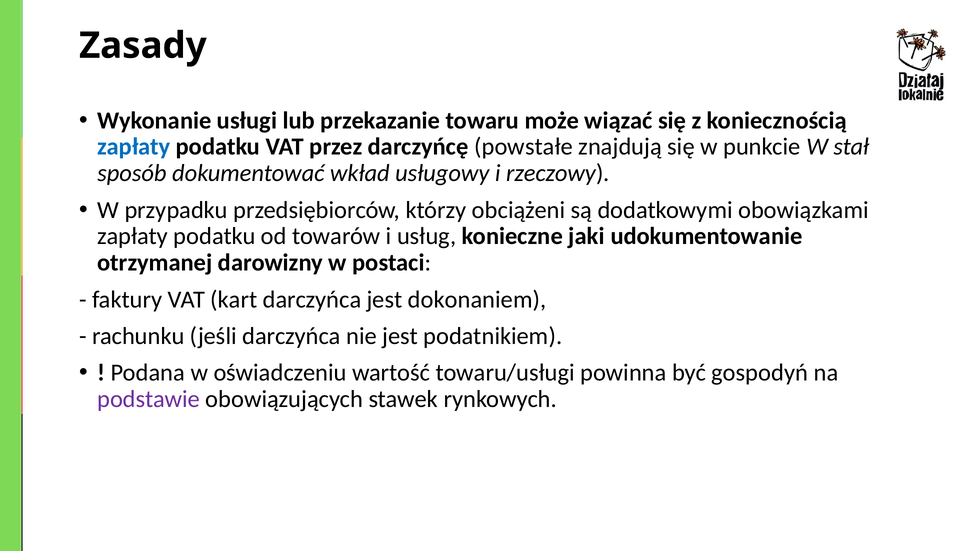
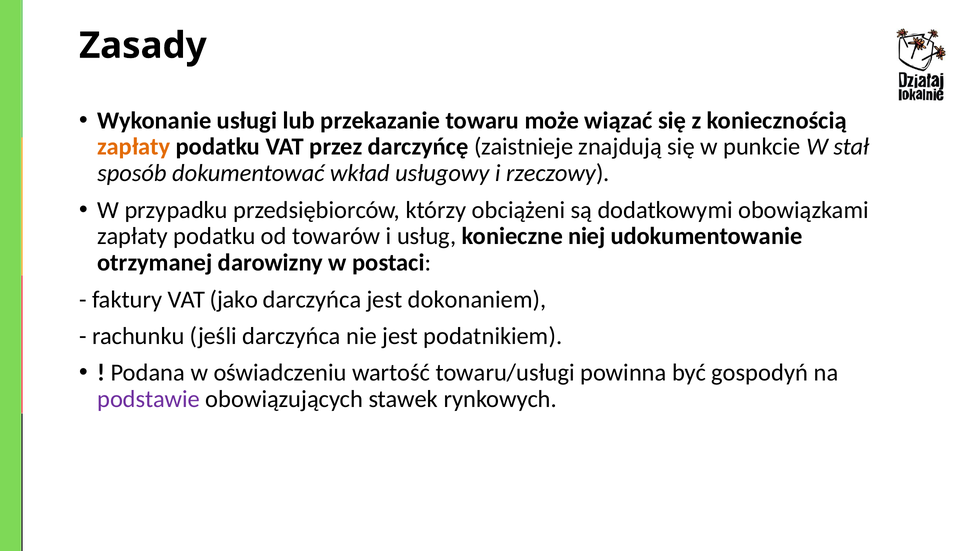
zapłaty colour: blue -> orange (134, 147)
powstałe: powstałe -> zaistnieje (524, 147)
jaki: jaki -> niej (587, 236)
kart: kart -> jako (234, 299)
